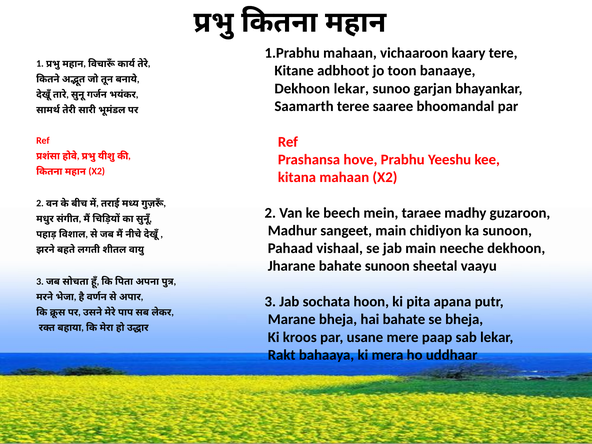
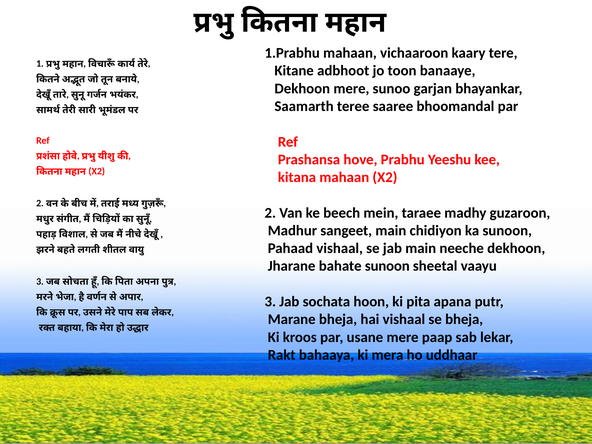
Dekhoon lekar: lekar -> mere (351, 89)
hai bahate: bahate -> vishaal (404, 319)
